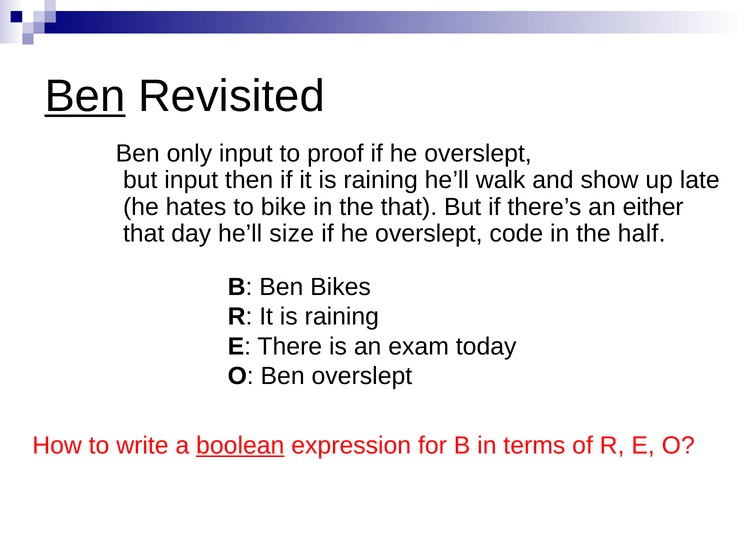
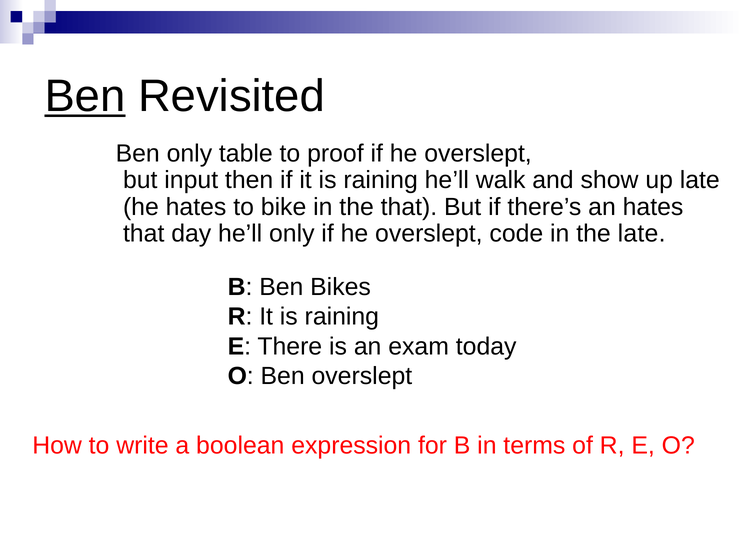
only input: input -> table (246, 153)
an either: either -> hates (653, 207)
he’ll size: size -> only (292, 234)
the half: half -> late (642, 234)
boolean underline: present -> none (240, 446)
